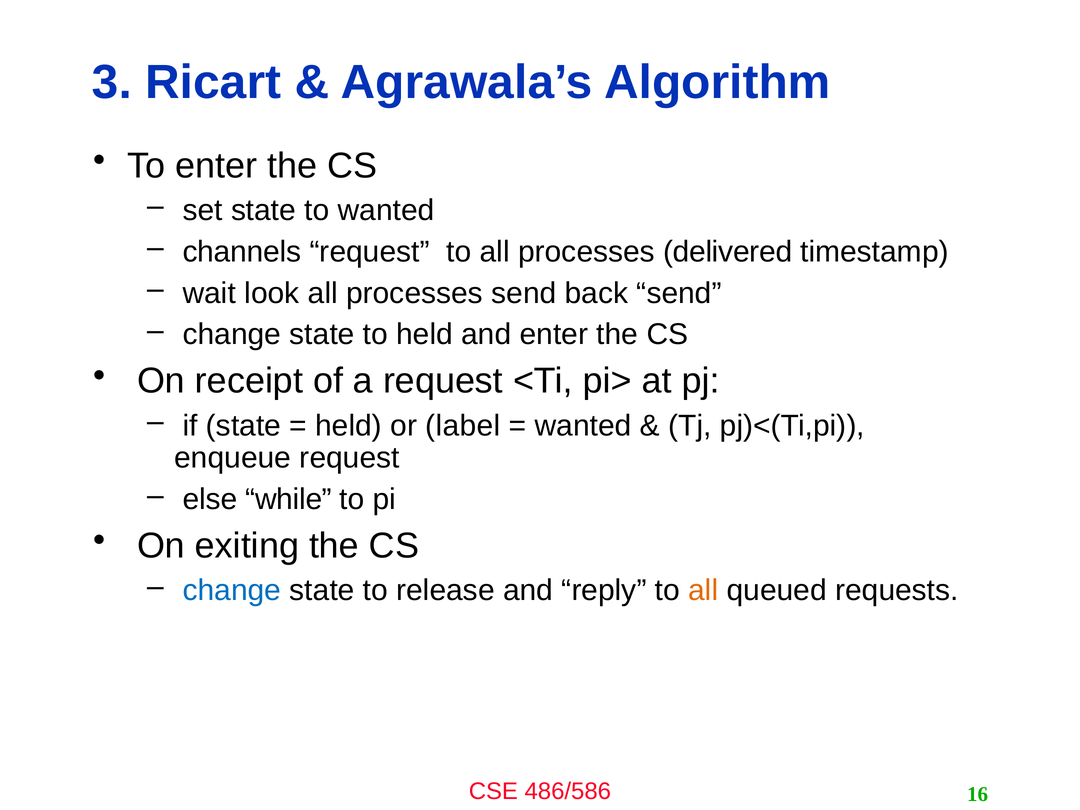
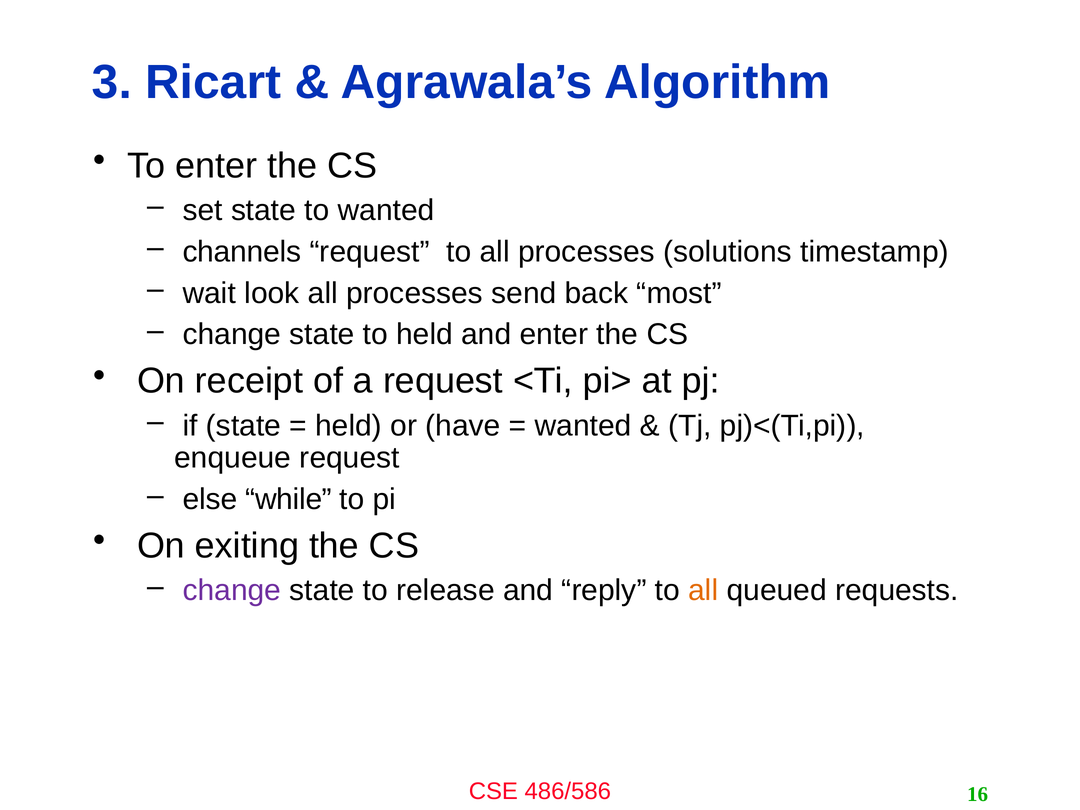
delivered: delivered -> solutions (727, 252)
back send: send -> most (679, 293)
label: label -> have (463, 426)
change colour: blue -> purple (232, 591)
